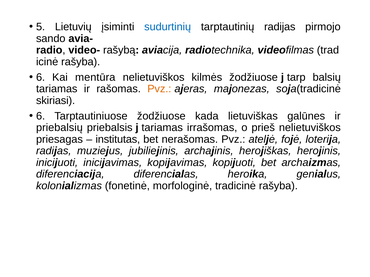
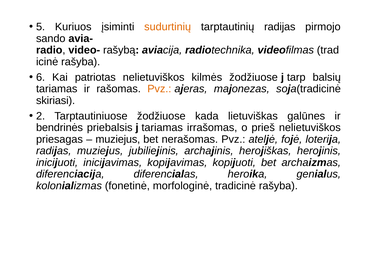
Lietuvių: Lietuvių -> Kuriuos (73, 27)
sudurtinių colour: blue -> orange (168, 27)
mentūra: mentūra -> patriotas (95, 77)
6: 6 -> 2 (41, 116)
priebalsių: priebalsių -> bendrinės (59, 128)
institutas: institutas -> muziejus (118, 139)
